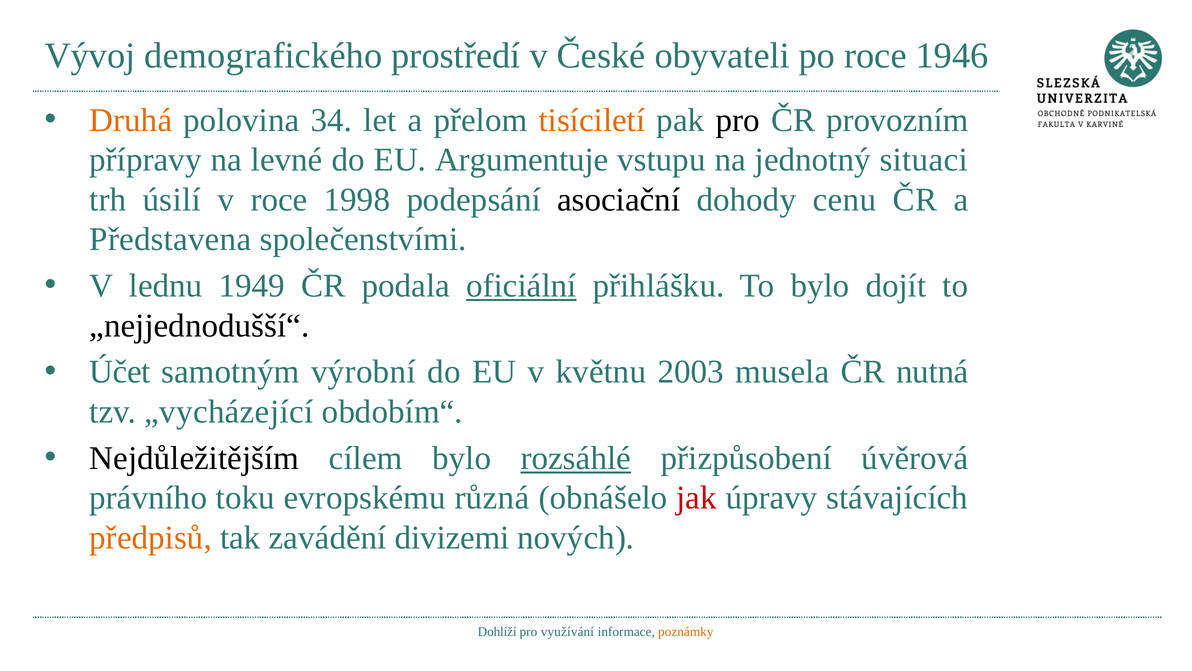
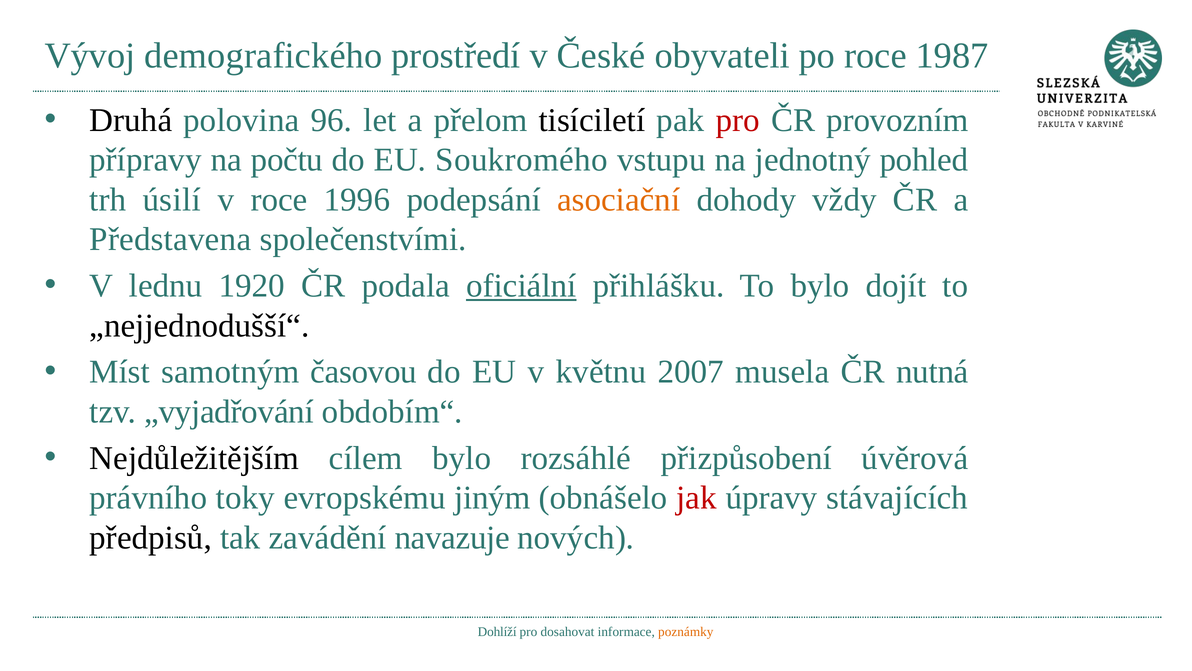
1946: 1946 -> 1987 (952, 56)
Druhá colour: orange -> black (131, 120)
34: 34 -> 96 (331, 120)
tisíciletí colour: orange -> black (592, 120)
pro colour: black -> red (738, 120)
levné: levné -> počtu (287, 160)
Argumentuje: Argumentuje -> Soukromého (522, 160)
situaci: situaci -> pohled (924, 160)
1998: 1998 -> 1996 (357, 199)
asociační colour: black -> orange (619, 199)
cenu: cenu -> vždy (845, 199)
1949: 1949 -> 1920 (252, 286)
Účet: Účet -> Míst (120, 372)
výrobní: výrobní -> časovou (364, 372)
2003: 2003 -> 2007 (691, 372)
„vycházející: „vycházející -> „vyjadřování (229, 411)
rozsáhlé underline: present -> none (576, 458)
toku: toku -> toky (245, 498)
různá: různá -> jiným (492, 498)
předpisů colour: orange -> black (151, 537)
divizemi: divizemi -> navazuje (452, 537)
využívání: využívání -> dosahovat (567, 632)
